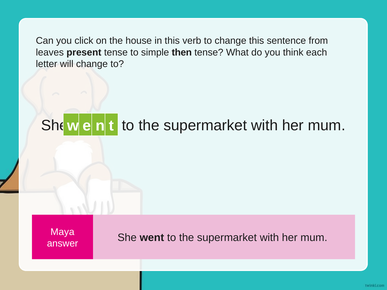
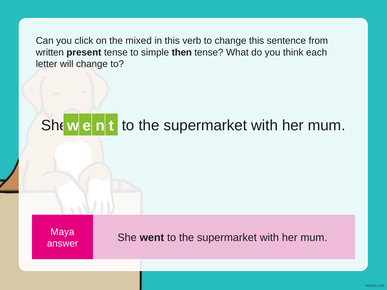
house: house -> mixed (139, 41)
leaves: leaves -> written (50, 52)
